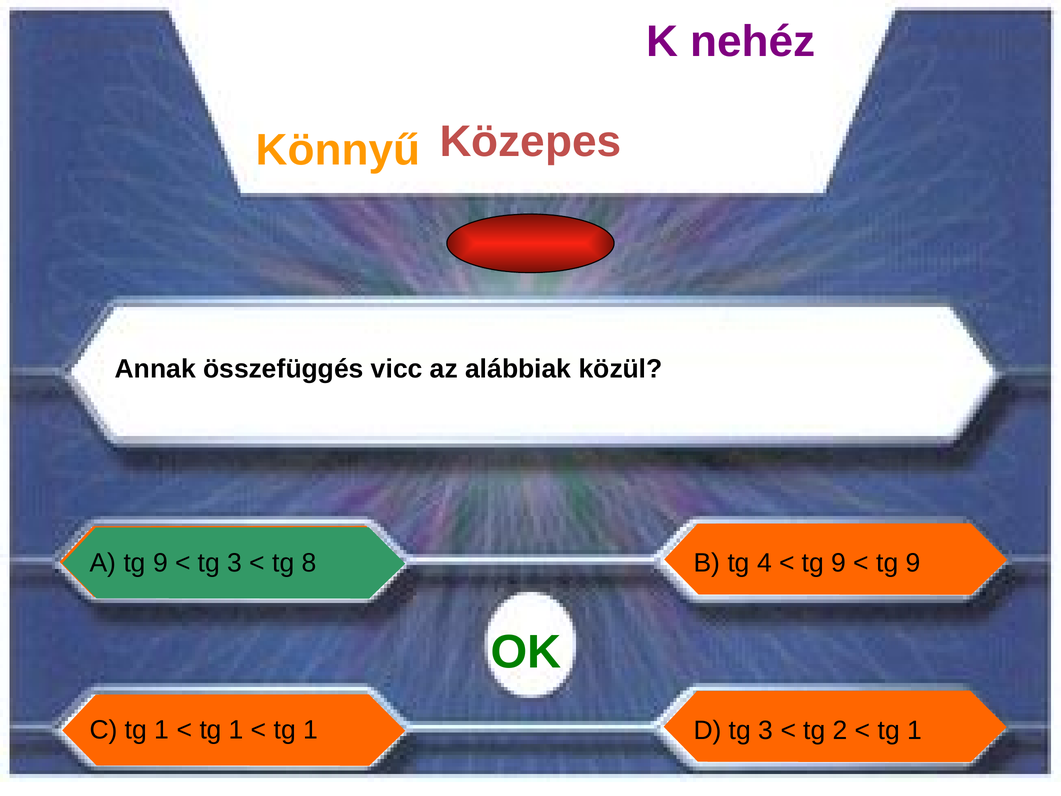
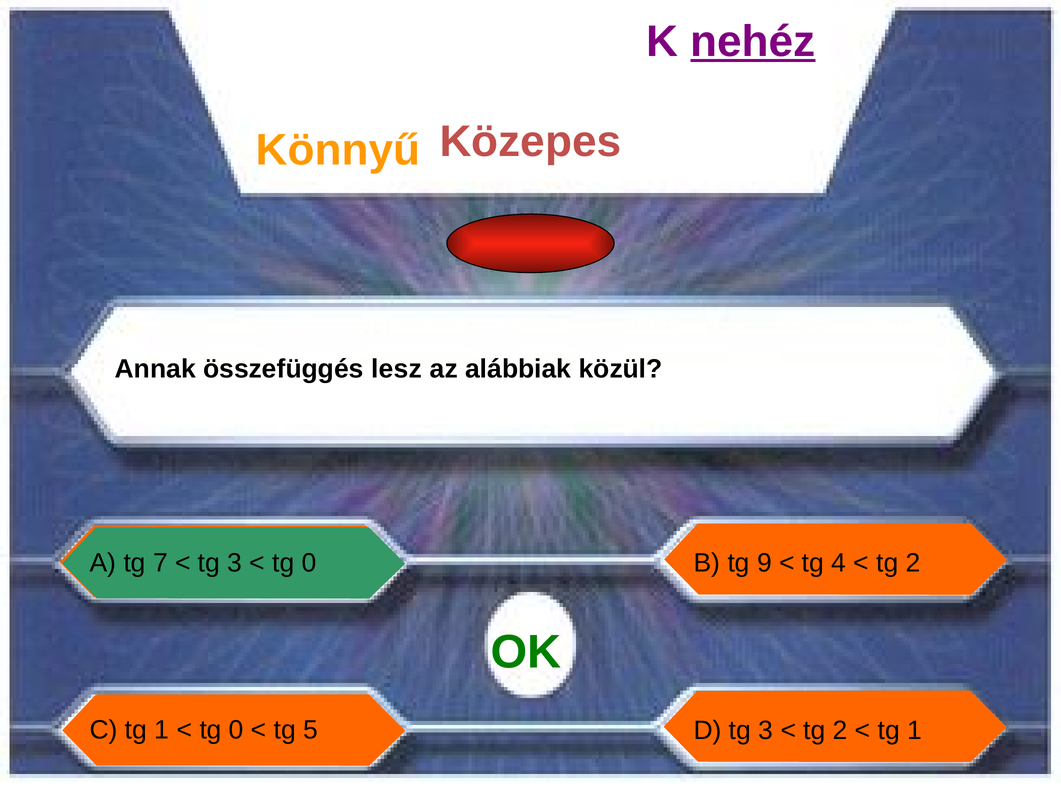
nehéz underline: none -> present (753, 41)
vicc: vicc -> lesz (397, 369)
A tg 9: 9 -> 7 (160, 563)
8: 8 -> 0 (309, 563)
4: 4 -> 9 (764, 563)
9: 9 -> 4 (839, 563)
9: 9 -> 2 (913, 563)
1: 1 -> 0 (236, 730)
1: 1 -> 5 (311, 730)
